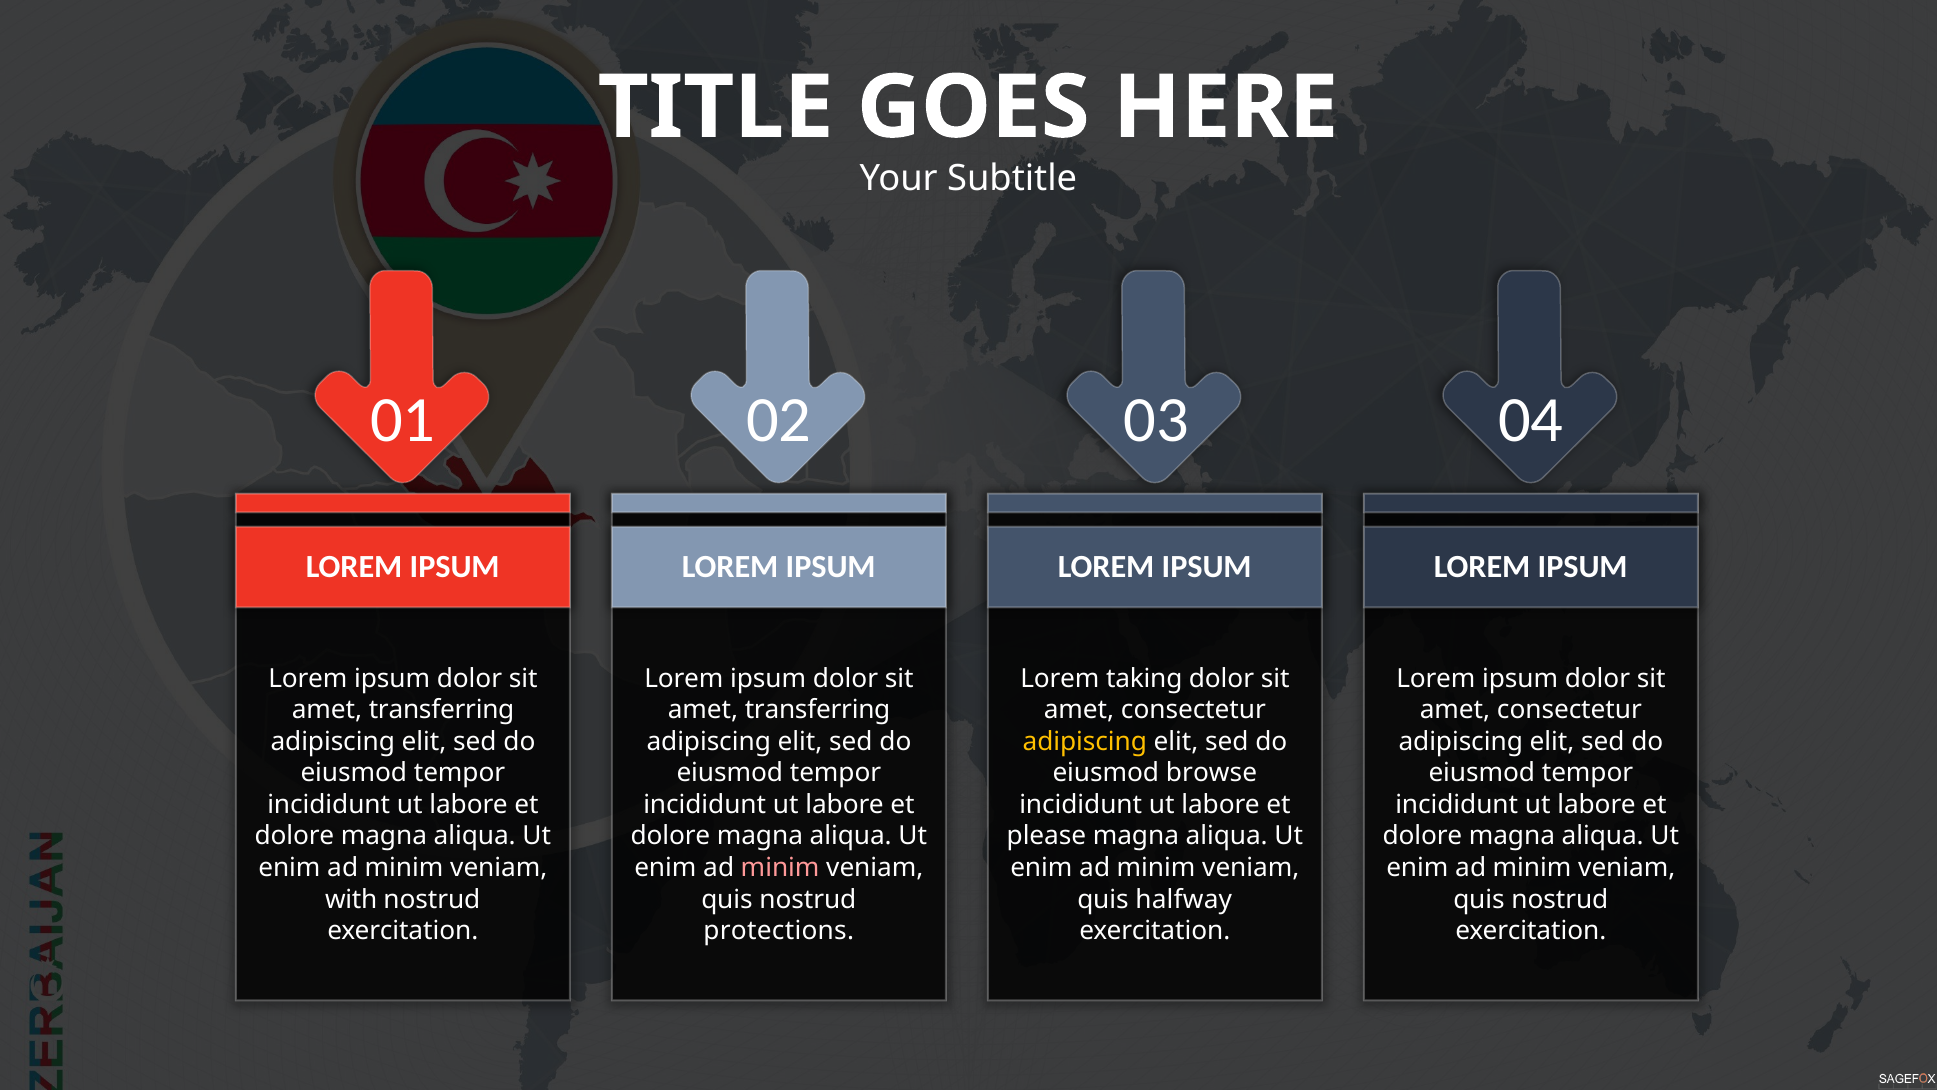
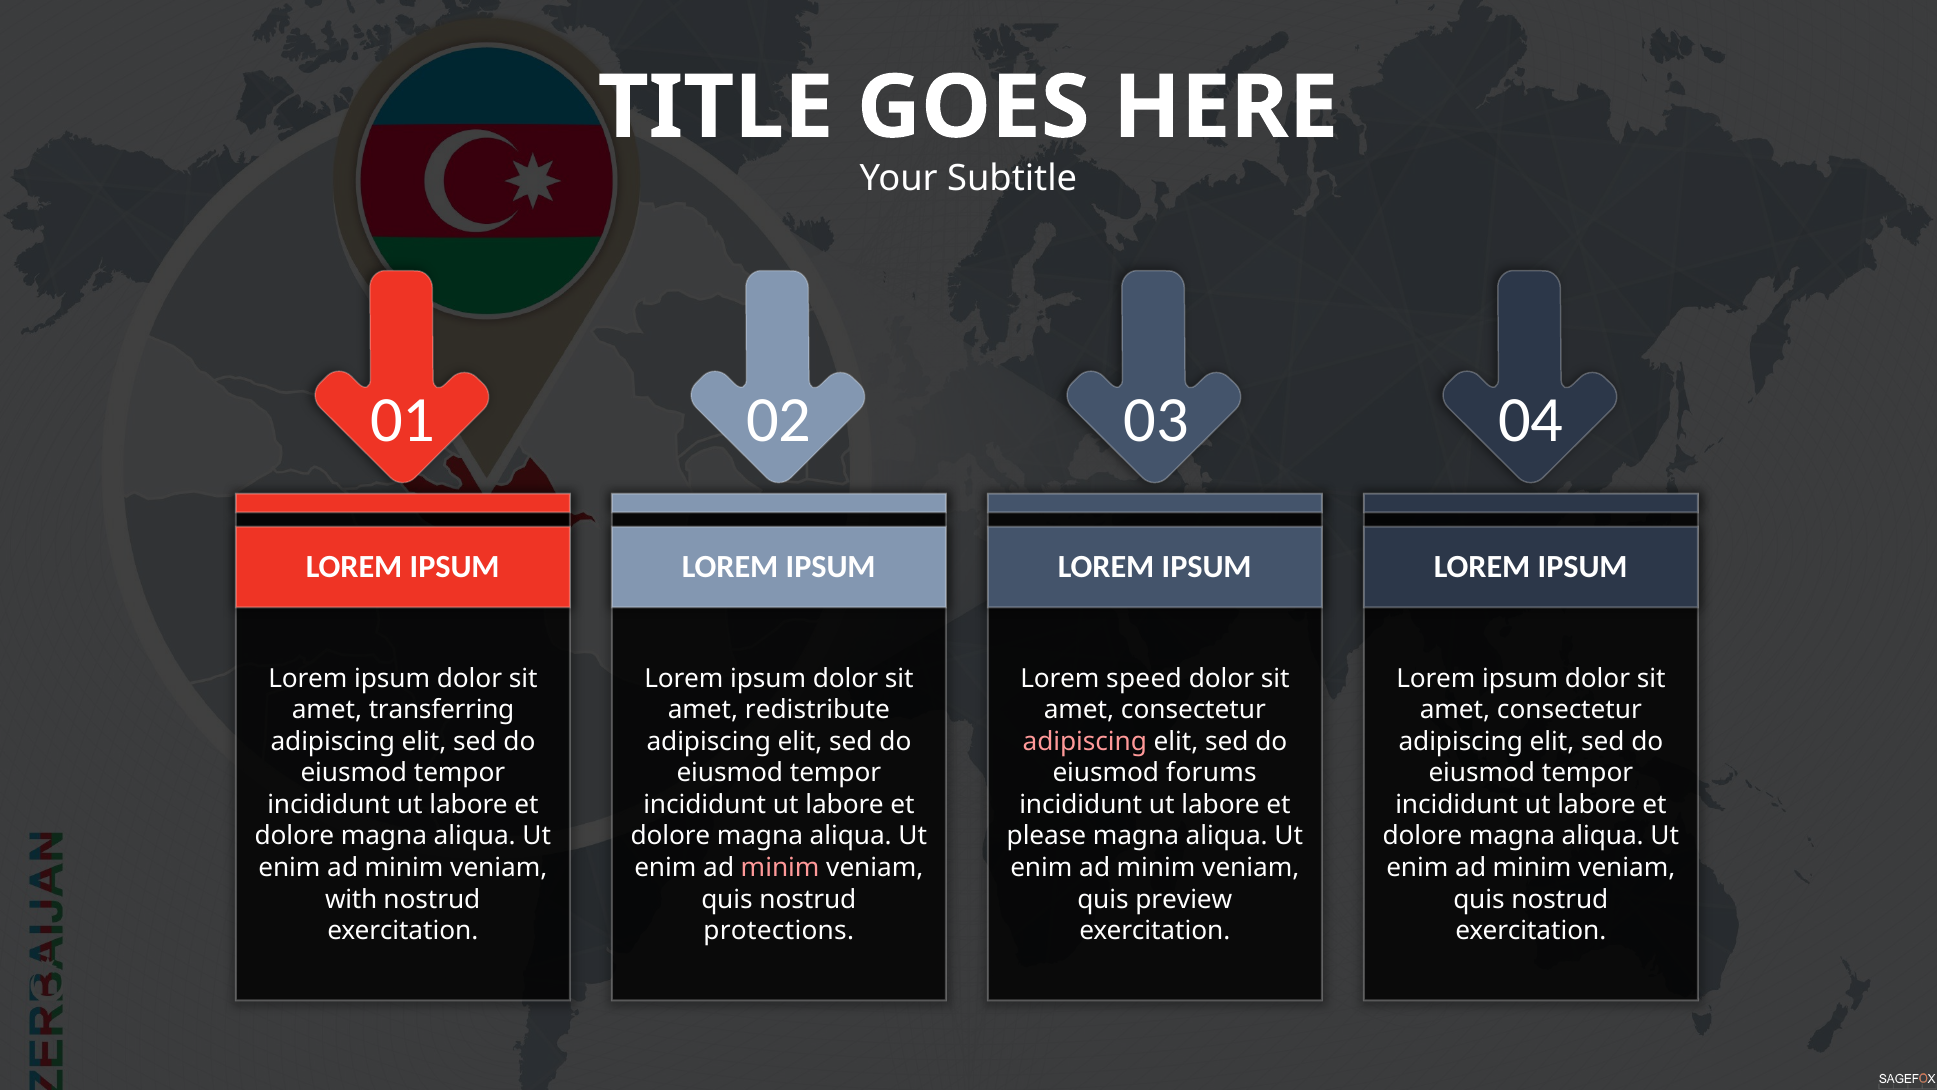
taking: taking -> speed (1144, 678)
transferring: transferring -> redistribute (817, 710)
adipiscing colour: yellow -> pink (1085, 741)
browse: browse -> forums (1211, 773)
halfway: halfway -> preview (1184, 899)
